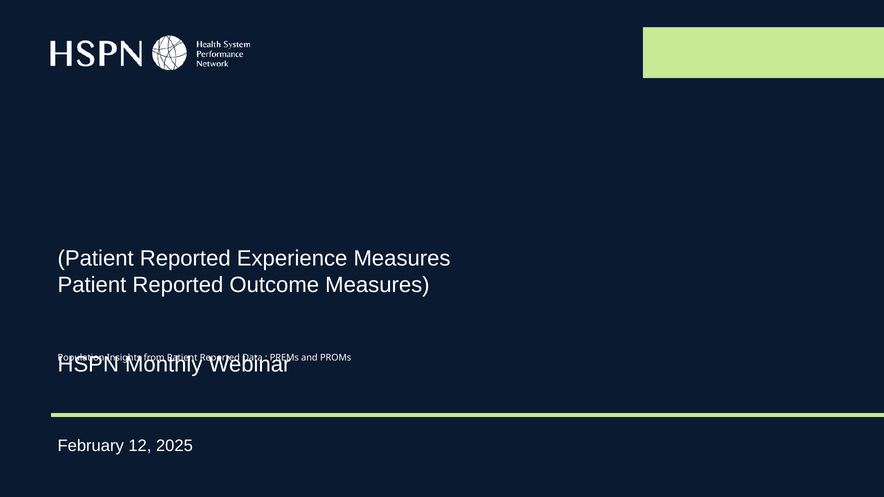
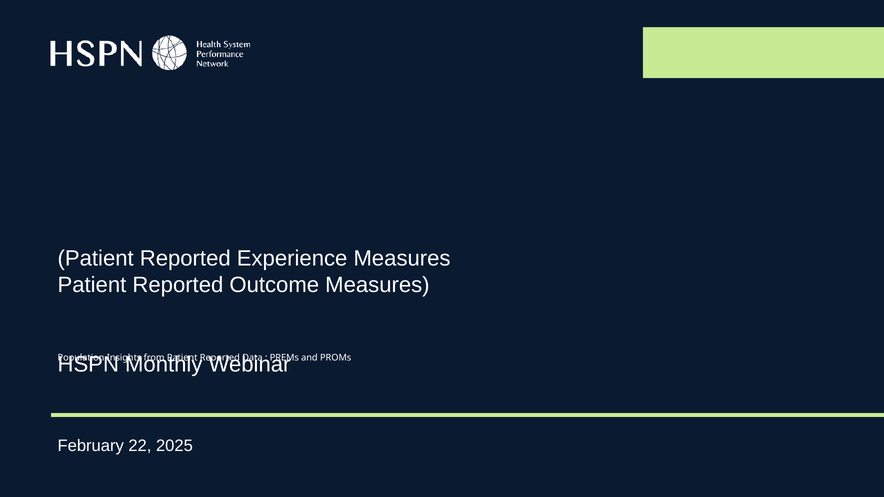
12: 12 -> 22 (140, 446)
